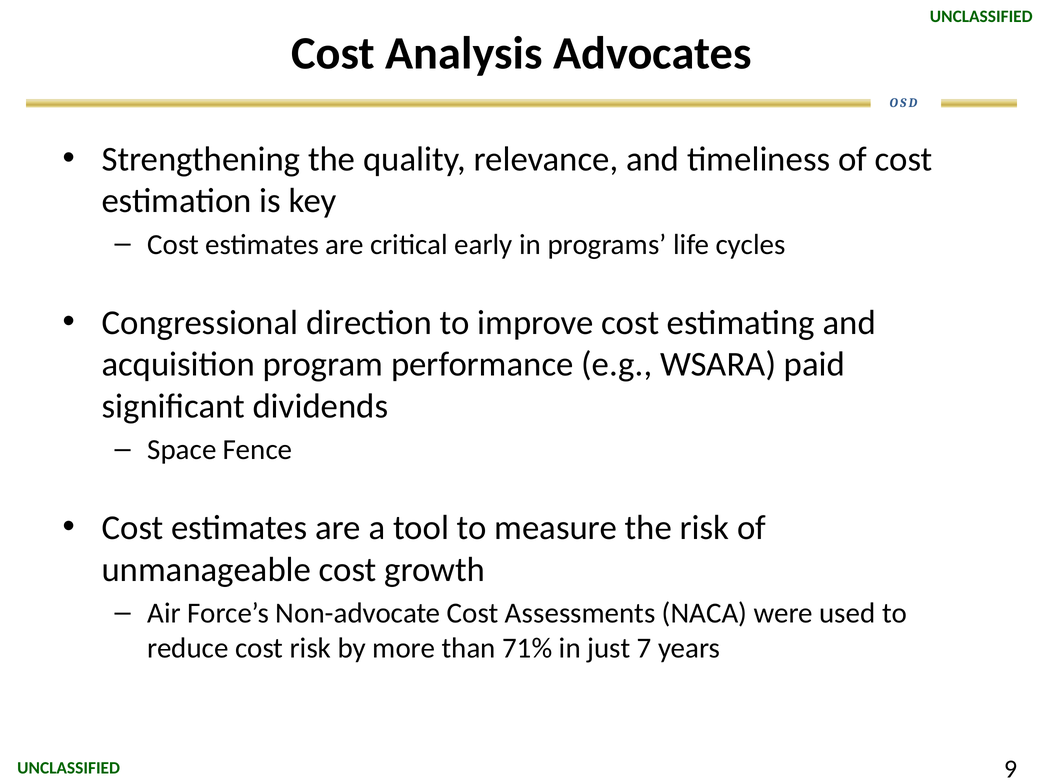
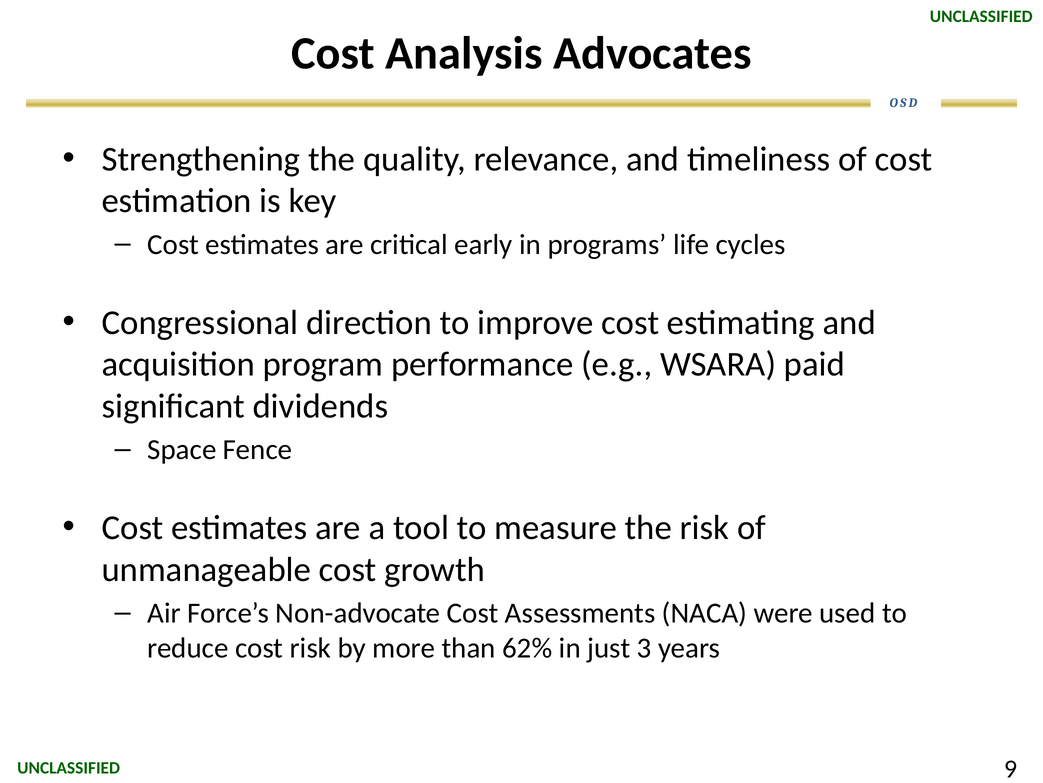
71%: 71% -> 62% (527, 648)
7: 7 -> 3 (644, 648)
